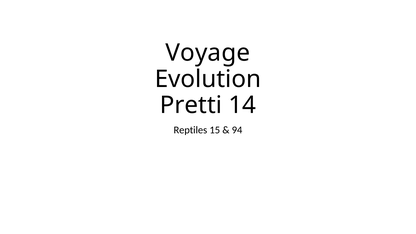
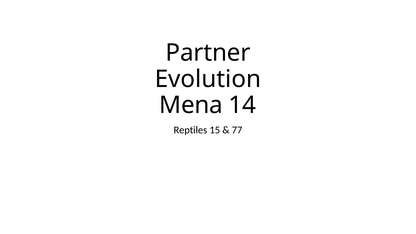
Voyage: Voyage -> Partner (208, 53)
Pretti: Pretti -> Mena (191, 105)
94: 94 -> 77 (237, 130)
